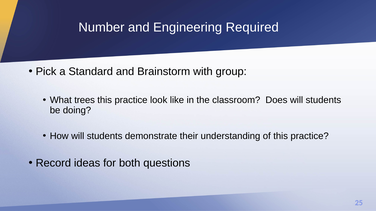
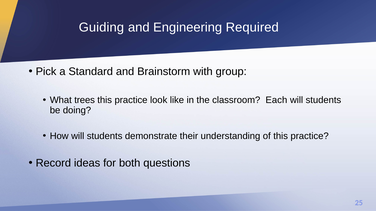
Number: Number -> Guiding (101, 27)
Does: Does -> Each (276, 100)
